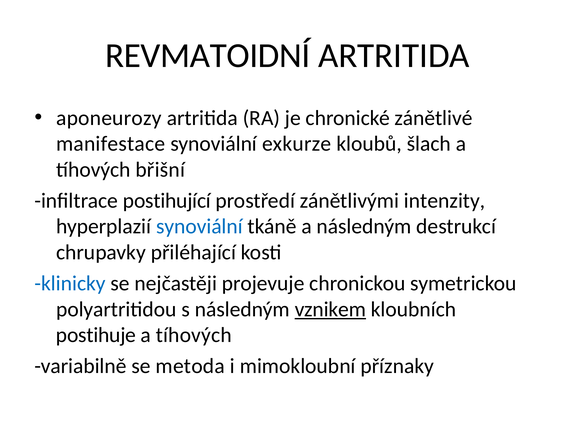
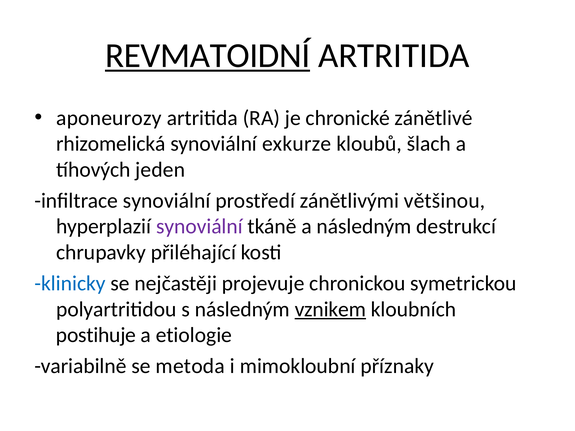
REVMATOIDNÍ underline: none -> present (208, 56)
manifestace: manifestace -> rhizomelická (111, 144)
břišní: břišní -> jeden (160, 170)
infiltrace postihující: postihující -> synoviální (167, 201)
intenzity: intenzity -> většinou (445, 201)
synoviální colour: blue -> purple (199, 227)
tíhových: tíhových -> etiologie (194, 335)
